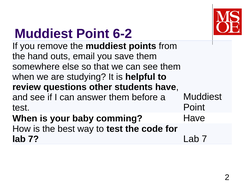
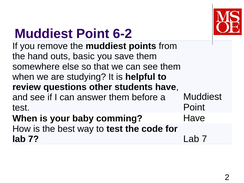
email: email -> basic (84, 56)
